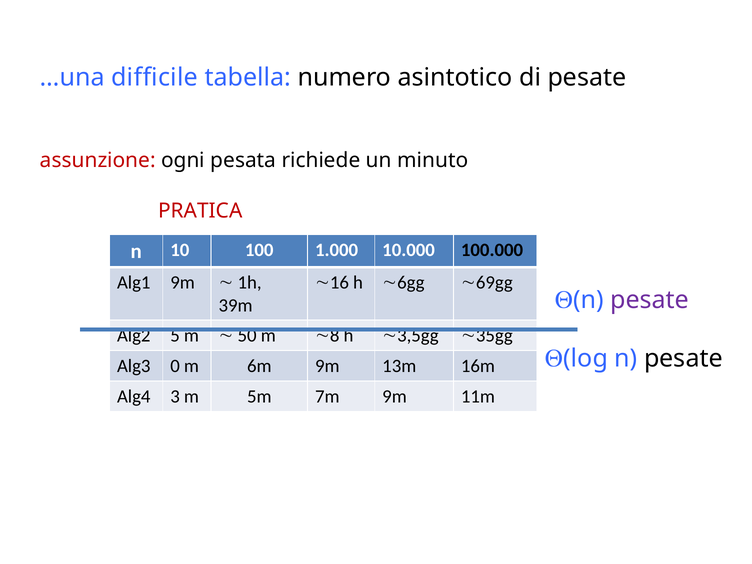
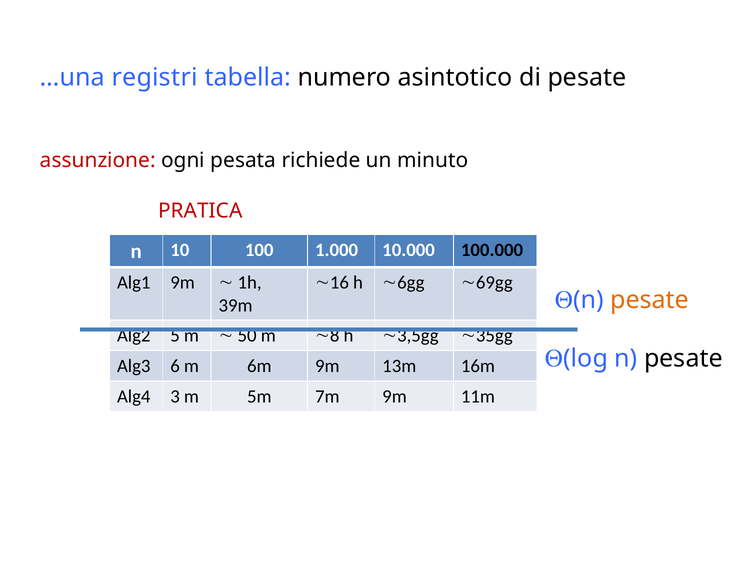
difficile: difficile -> registri (155, 77)
pesate colour: purple -> orange (650, 300)
0: 0 -> 6 (175, 366)
